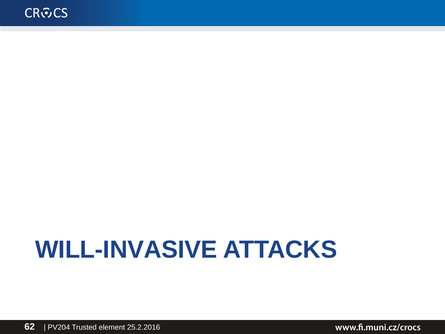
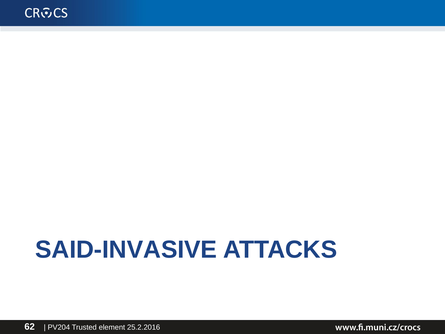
WILL-INVASIVE: WILL-INVASIVE -> SAID-INVASIVE (126, 249)
